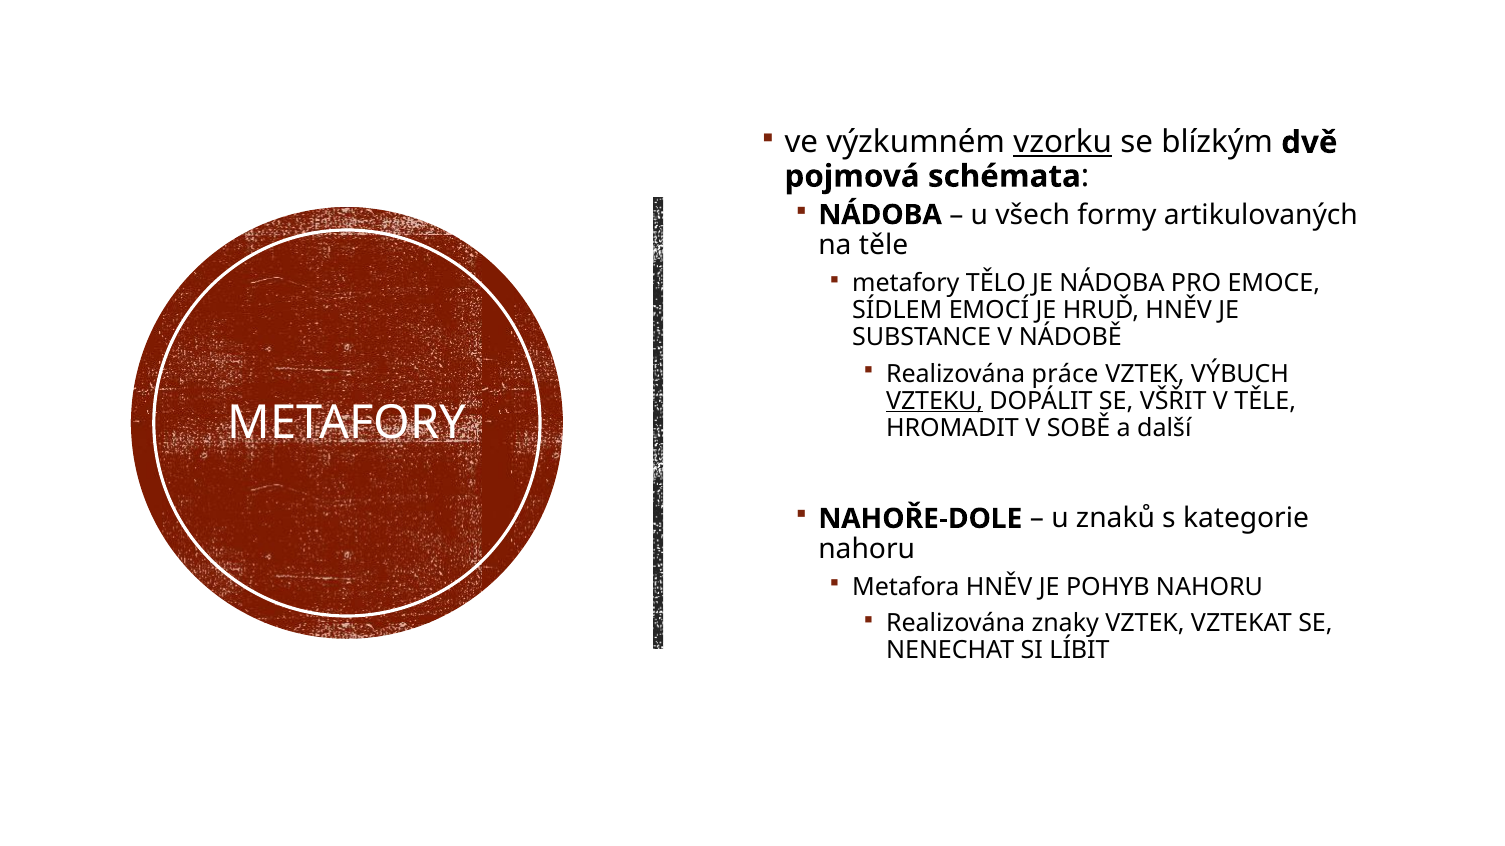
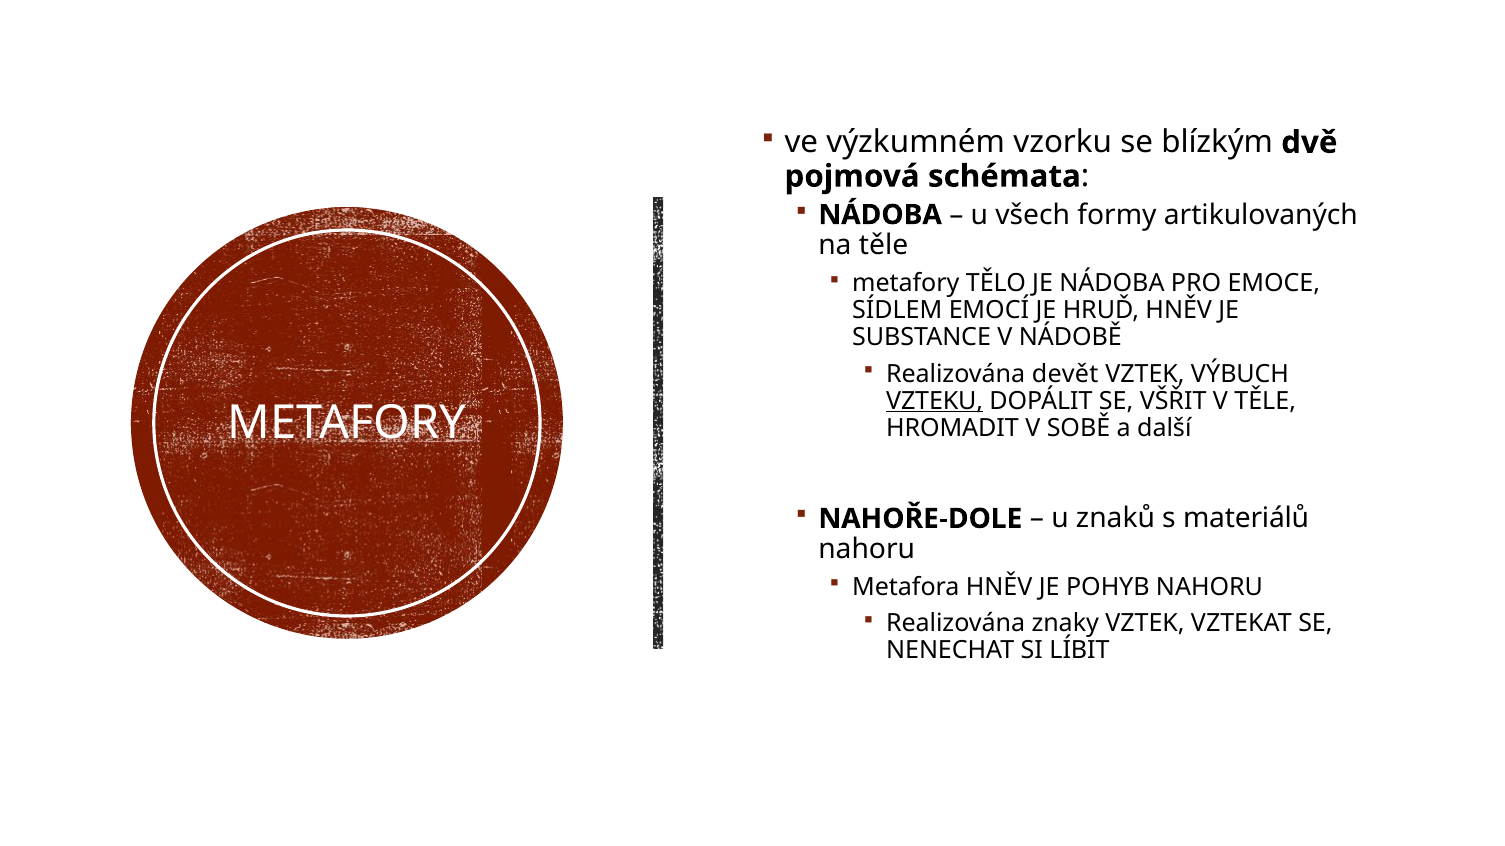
vzorku underline: present -> none (1063, 143)
práce: práce -> devět (1065, 374)
kategorie: kategorie -> materiálů (1246, 519)
